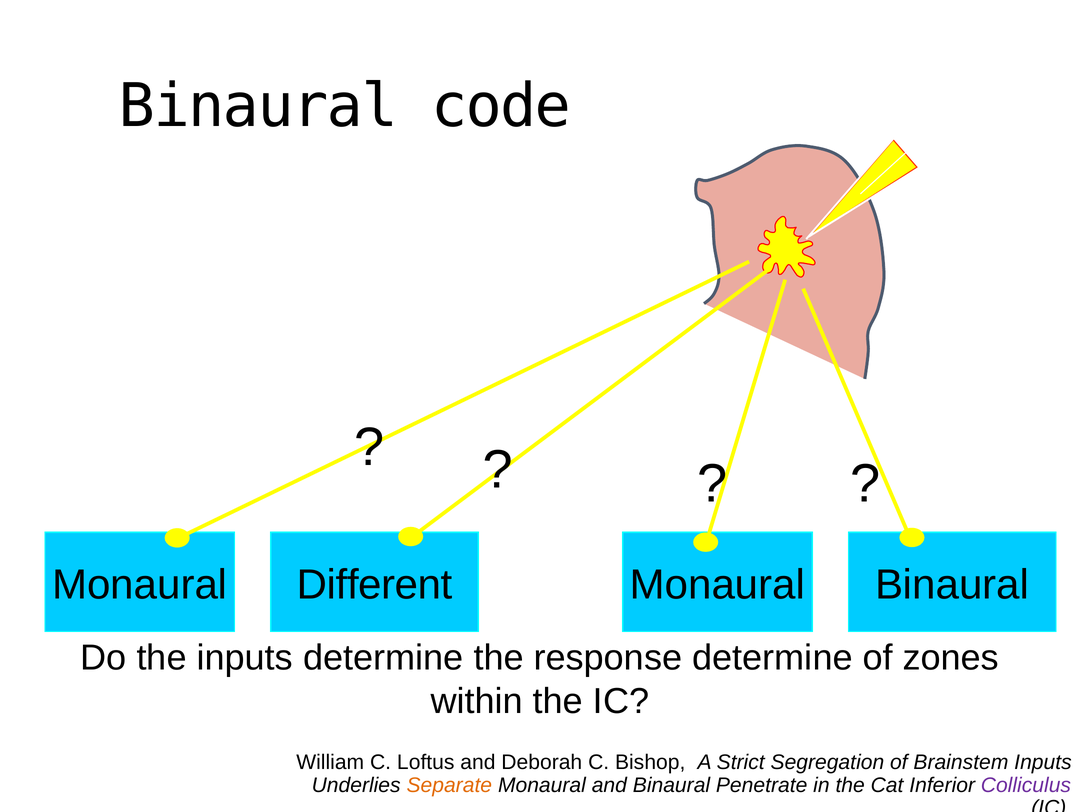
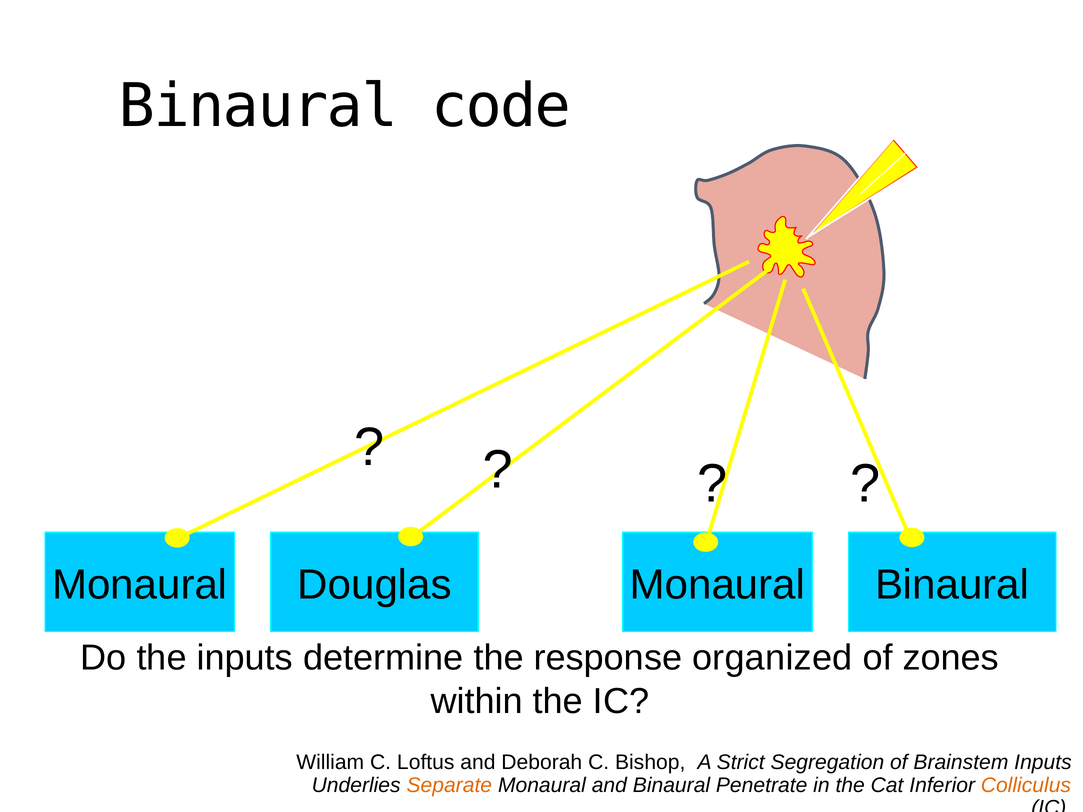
Different: Different -> Douglas (375, 585)
response determine: determine -> organized (772, 658)
Colliculus colour: purple -> orange (1026, 785)
